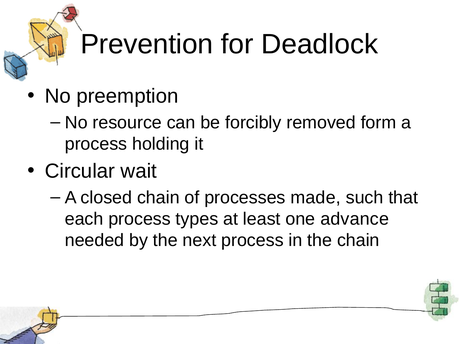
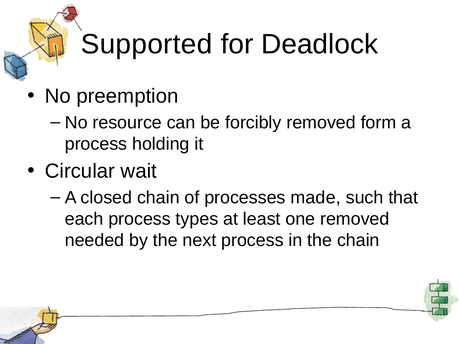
Prevention: Prevention -> Supported (147, 44)
one advance: advance -> removed (355, 219)
